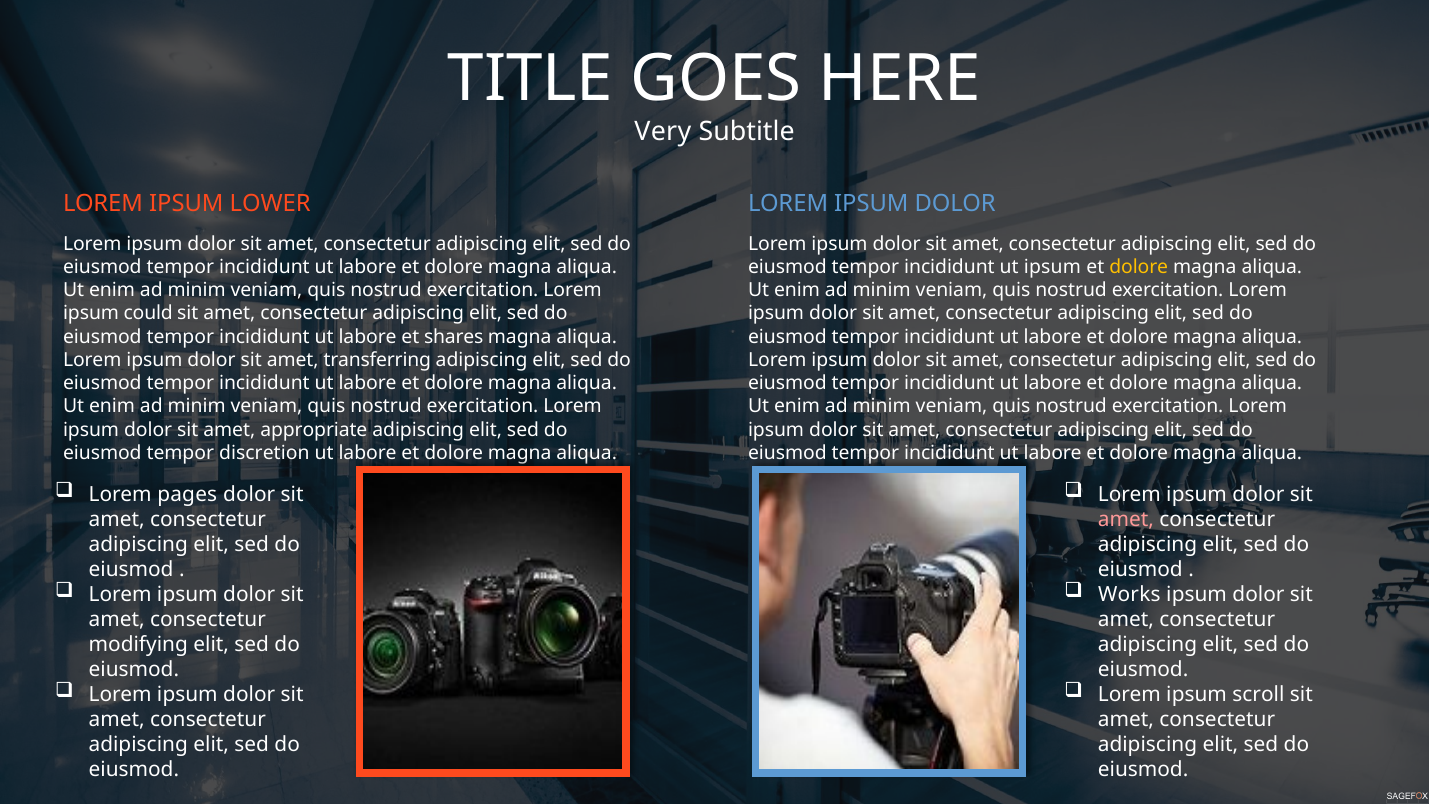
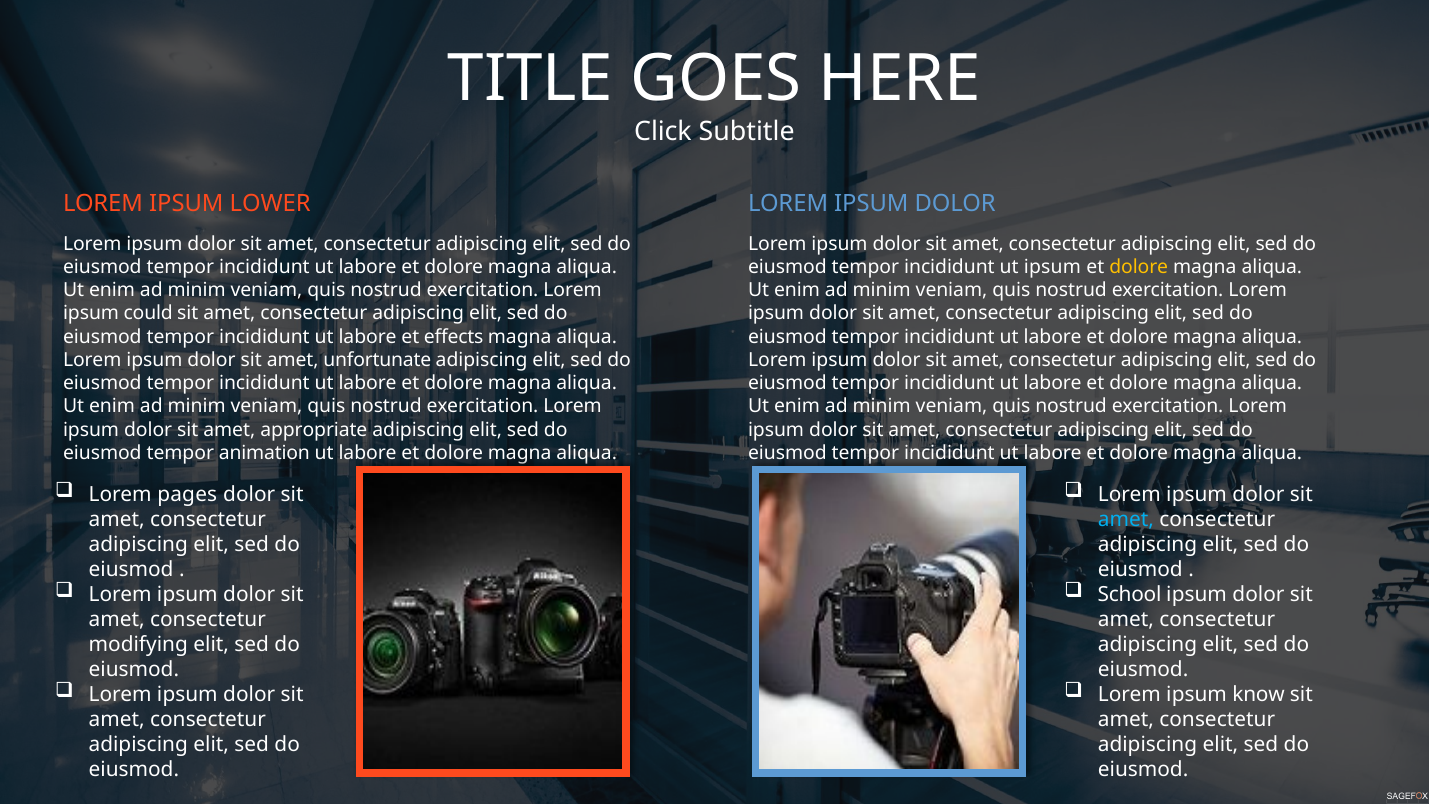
Very: Very -> Click (663, 132)
shares: shares -> effects (454, 337)
transferring: transferring -> unfortunate (377, 360)
discretion: discretion -> animation (264, 453)
amet colour: pink -> light blue (1126, 519)
Works: Works -> School (1130, 594)
scroll: scroll -> know (1259, 694)
